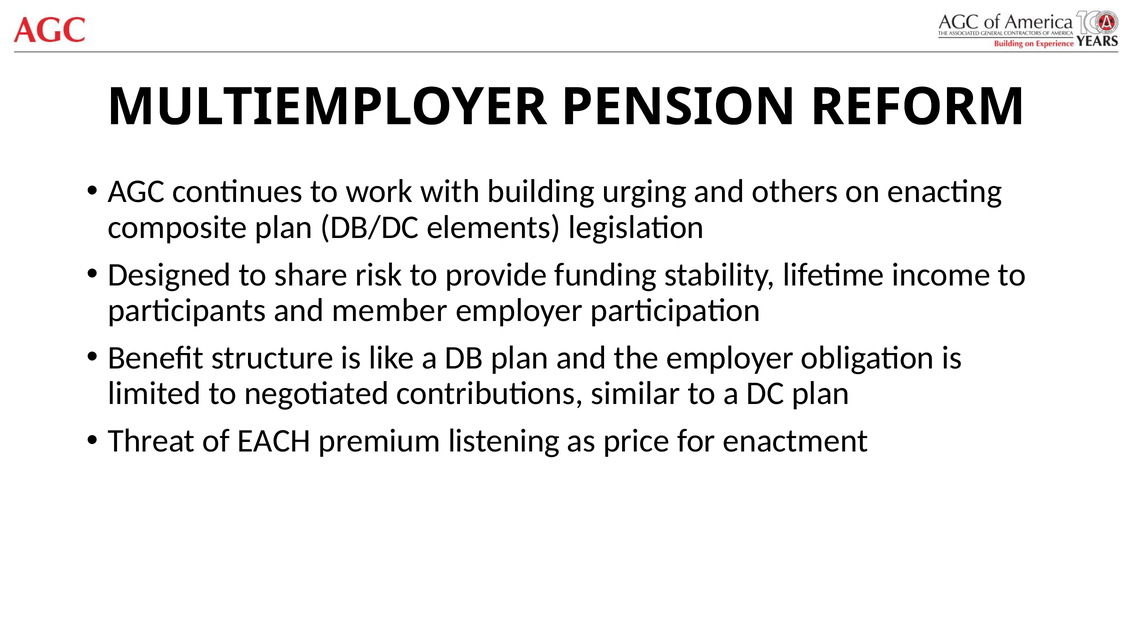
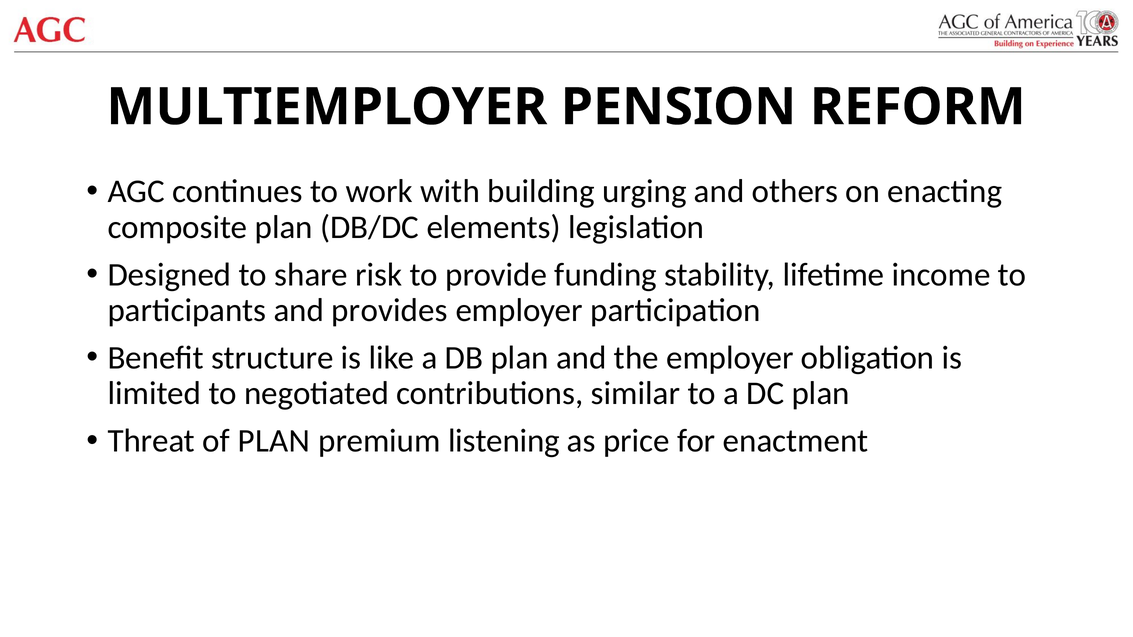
member: member -> provides (390, 310)
of EACH: EACH -> PLAN (274, 441)
